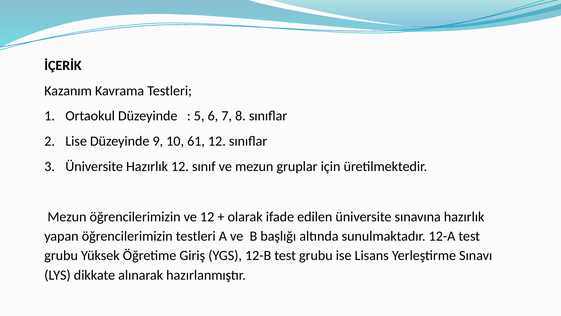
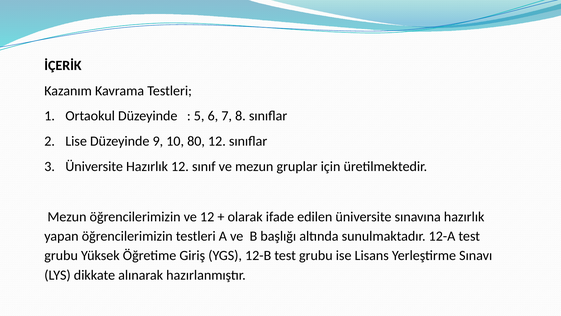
61: 61 -> 80 (196, 141)
